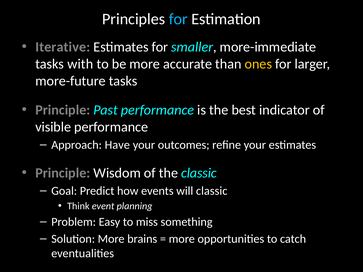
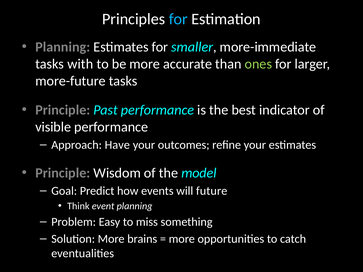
Iterative: Iterative -> Planning (63, 47)
ones colour: yellow -> light green (258, 64)
the classic: classic -> model (199, 173)
will classic: classic -> future (212, 191)
